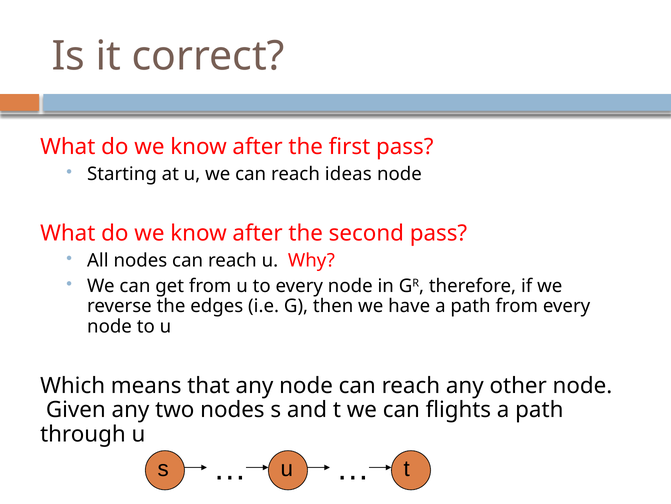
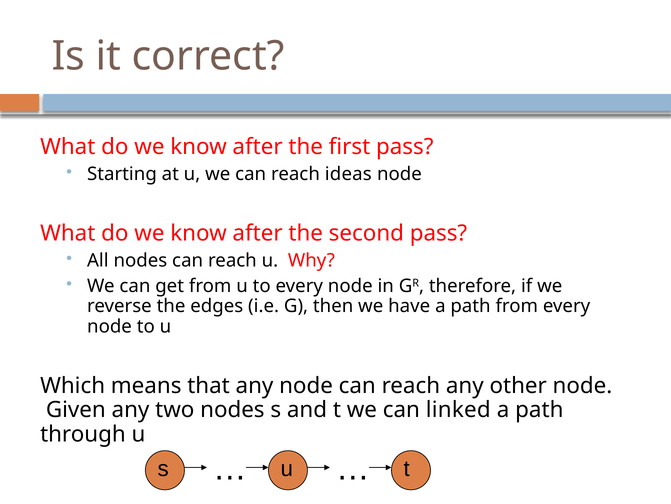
flights: flights -> linked (458, 409)
